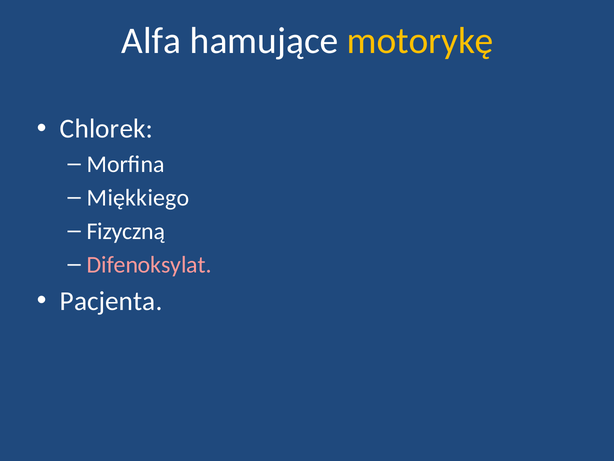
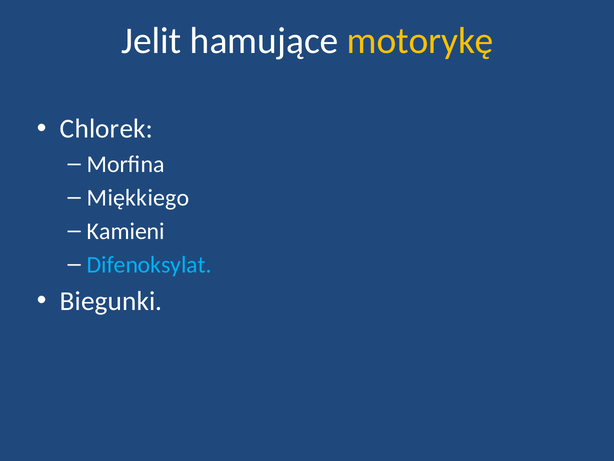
Alfa: Alfa -> Jelit (151, 41)
Fizyczną: Fizyczną -> Kamieni (126, 231)
Difenoksylat colour: pink -> light blue (149, 264)
Pacjenta: Pacjenta -> Biegunki (111, 301)
